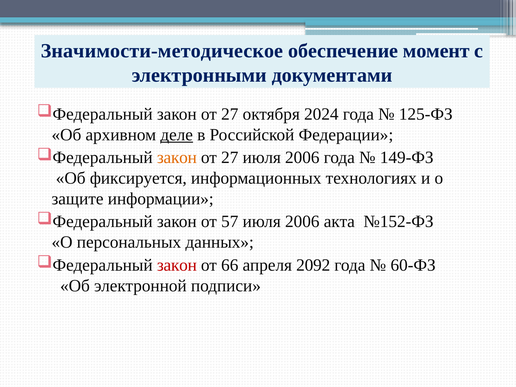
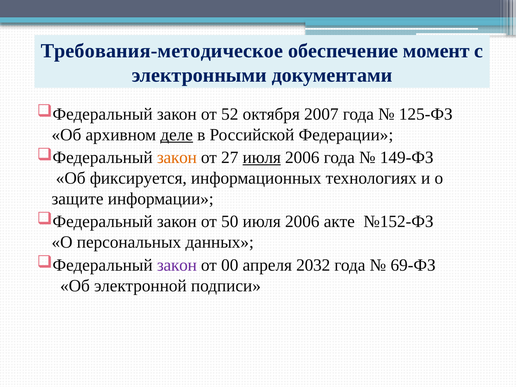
Значимости-методическое: Значимости-методическое -> Требования-методическое (162, 51)
27: 27 -> 52 (230, 114)
2024: 2024 -> 2007 (321, 114)
июля underline: none -> present (262, 158)
57: 57 -> 50 (230, 222)
акта: акта -> акте (339, 222)
закон colour: red -> purple (177, 265)
66: 66 -> 00 (230, 265)
2092: 2092 -> 2032 (313, 265)
60-ФЗ: 60-ФЗ -> 69-ФЗ (413, 265)
